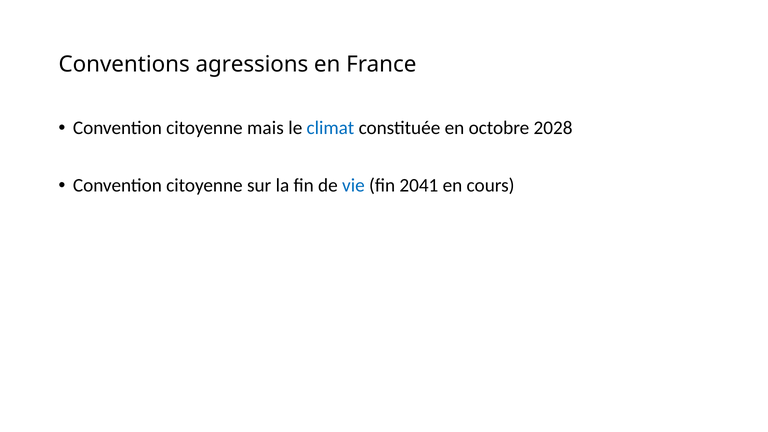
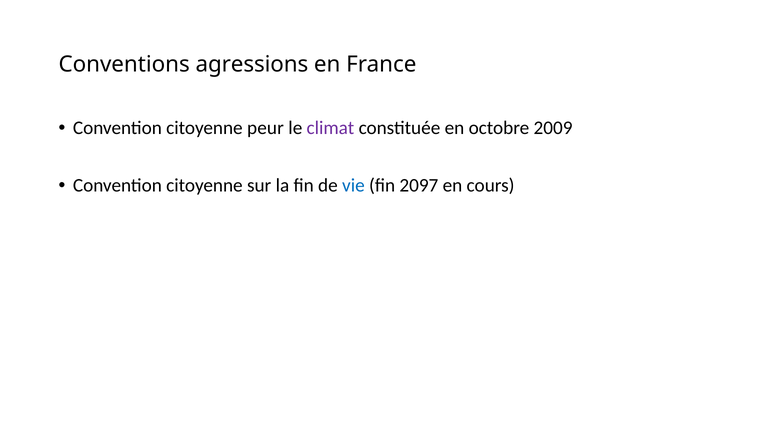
mais: mais -> peur (265, 128)
climat colour: blue -> purple (330, 128)
2028: 2028 -> 2009 (553, 128)
2041: 2041 -> 2097 (419, 186)
